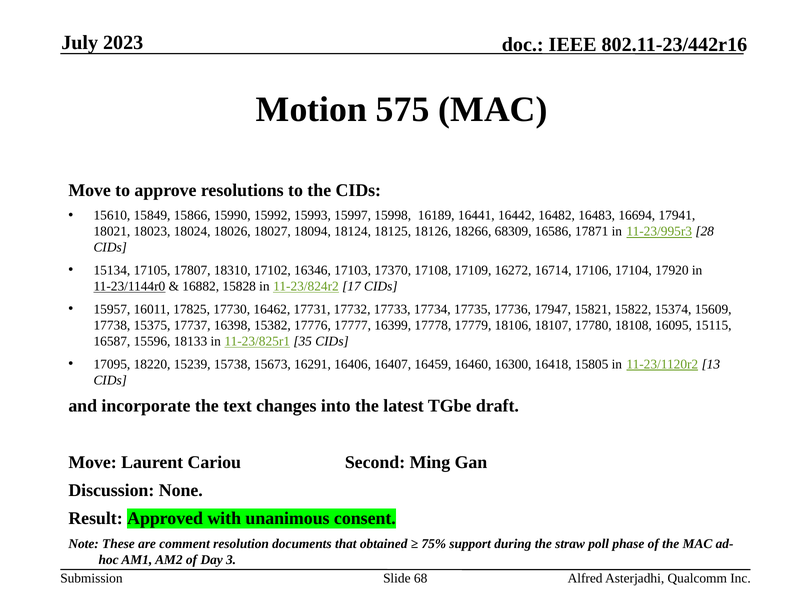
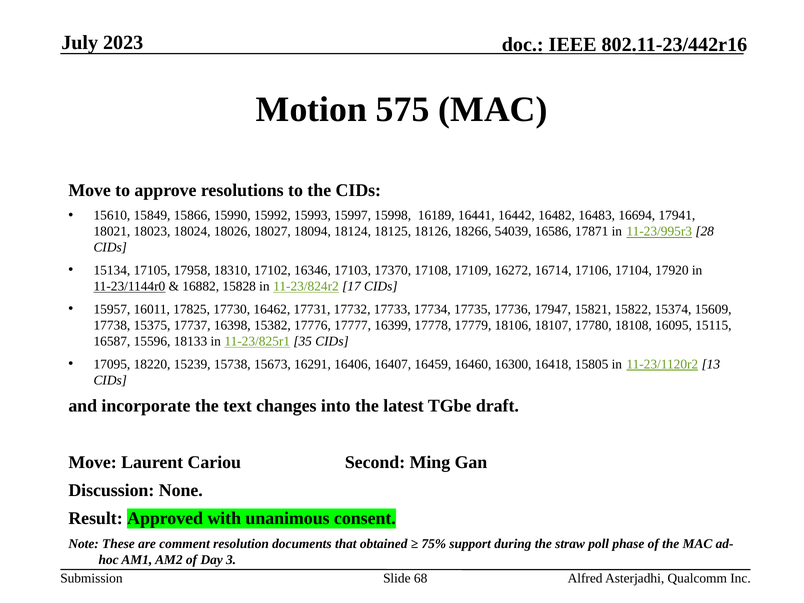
68309: 68309 -> 54039 (513, 231)
17807: 17807 -> 17958 (192, 270)
